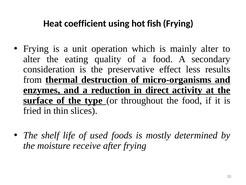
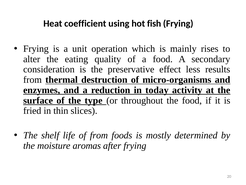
mainly alter: alter -> rises (210, 49)
direct: direct -> today (157, 90)
of used: used -> from (99, 135)
receive: receive -> aromas (87, 145)
